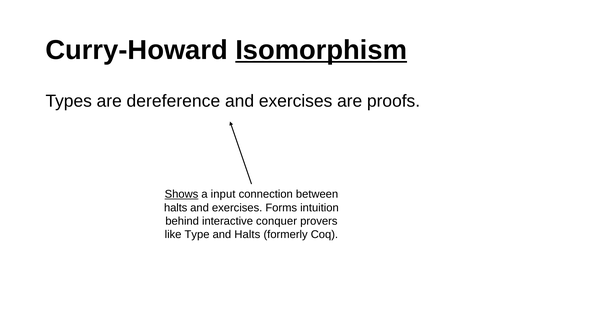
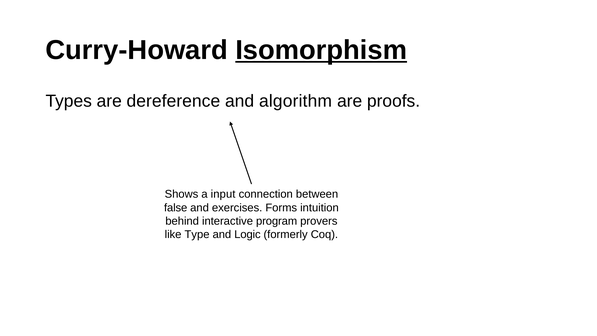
exercises: exercises -> algorithm (296, 101)
Shows underline: present -> none (182, 194)
halts: halts -> false (176, 208)
conquer: conquer -> program (277, 221)
and Halts: Halts -> Logic (247, 234)
